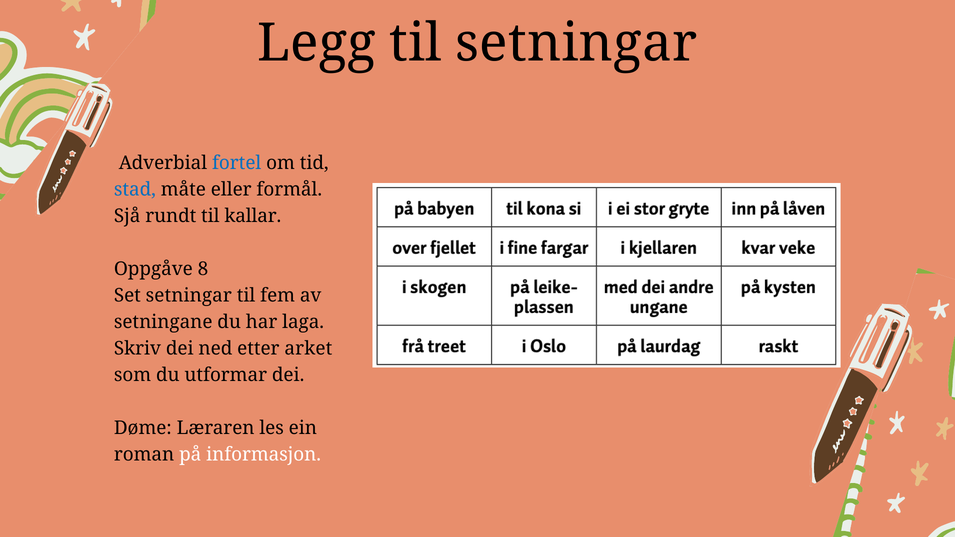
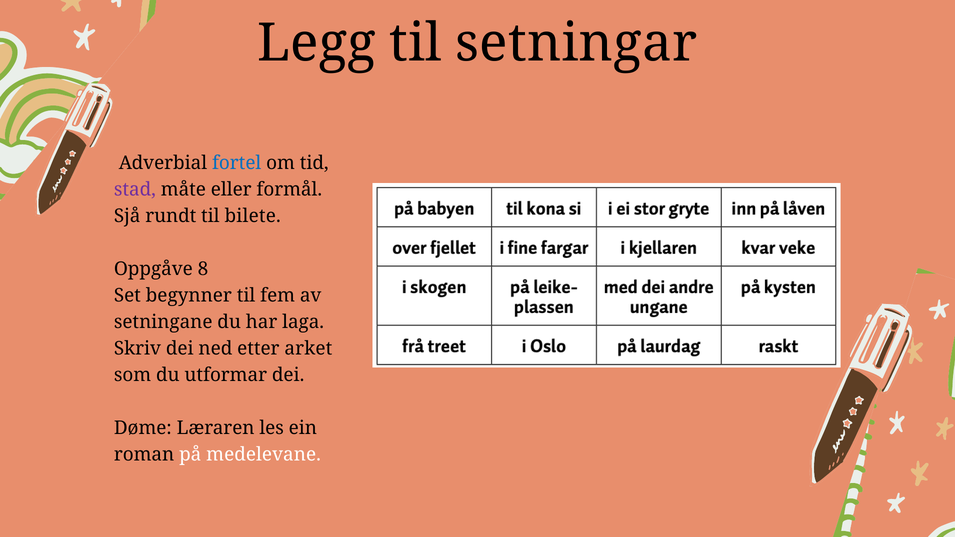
stad colour: blue -> purple (135, 190)
kallar: kallar -> bilete (253, 216)
Set setningar: setningar -> begynner (189, 296)
informasjon: informasjon -> medelevane (264, 455)
